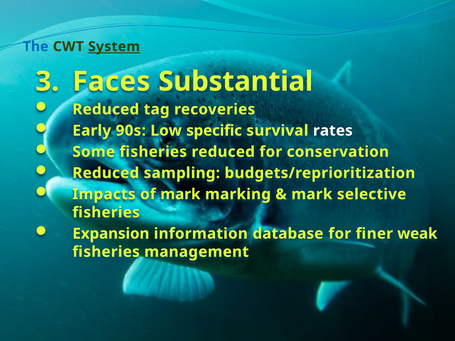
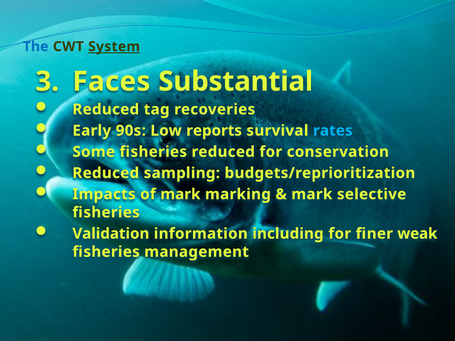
specific: specific -> reports (214, 131)
rates colour: white -> light blue (333, 131)
Expansion: Expansion -> Validation (111, 234)
database: database -> including (288, 234)
